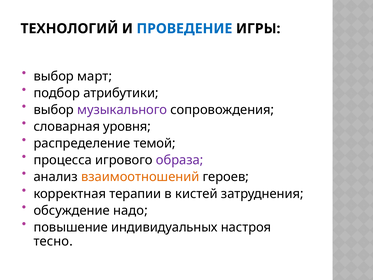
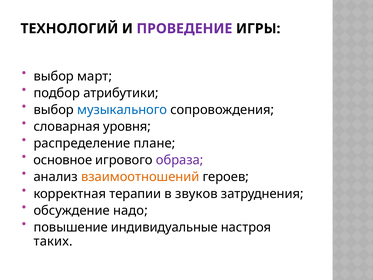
ПРОВЕДЕНИЕ colour: blue -> purple (184, 29)
музыкального colour: purple -> blue (122, 110)
темой: темой -> плане (154, 143)
процесса: процесса -> основное (63, 160)
кистей: кистей -> звуков (196, 194)
индивидуальных: индивидуальных -> индивидуальные (164, 227)
тесно: тесно -> таких (53, 241)
